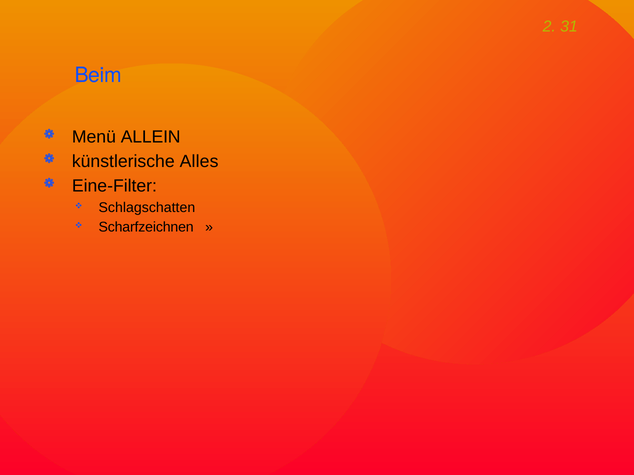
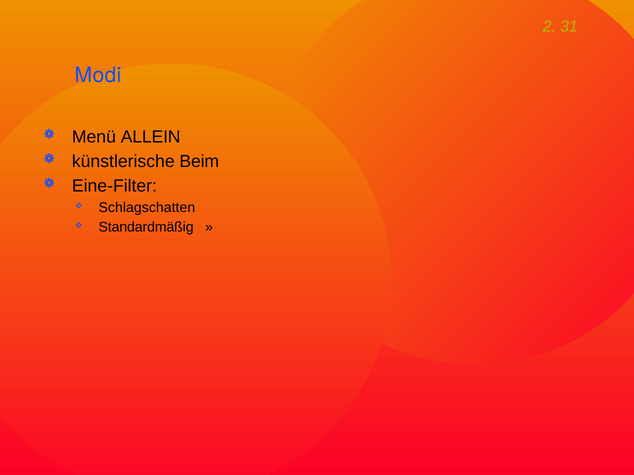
Beim: Beim -> Modi (98, 76)
Alles: Alles -> Beim (199, 162)
Scharfzeichnen: Scharfzeichnen -> Standardmäßig (146, 228)
